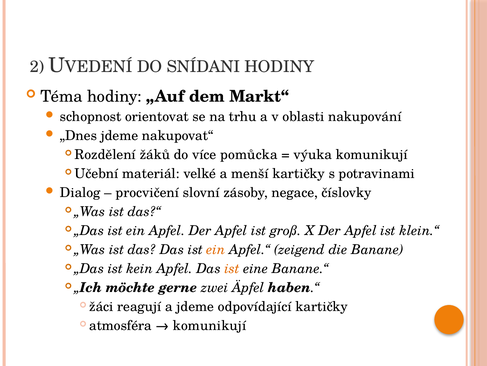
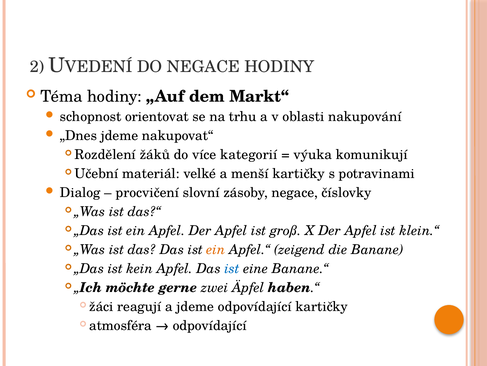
DO SNÍDANI: SNÍDANI -> NEGACE (203, 67)
pomůcka: pomůcka -> kategorií (249, 154)
ist colour: orange -> blue (232, 268)
komunikují: komunikují -> odpovídající (210, 325)
